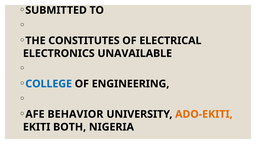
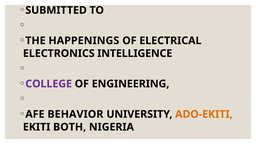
CONSTITUTES: CONSTITUTES -> HAPPENINGS (84, 41)
UNAVAILABLE: UNAVAILABLE -> INTELLIGENCE (135, 53)
COLLEGE colour: blue -> purple (49, 84)
